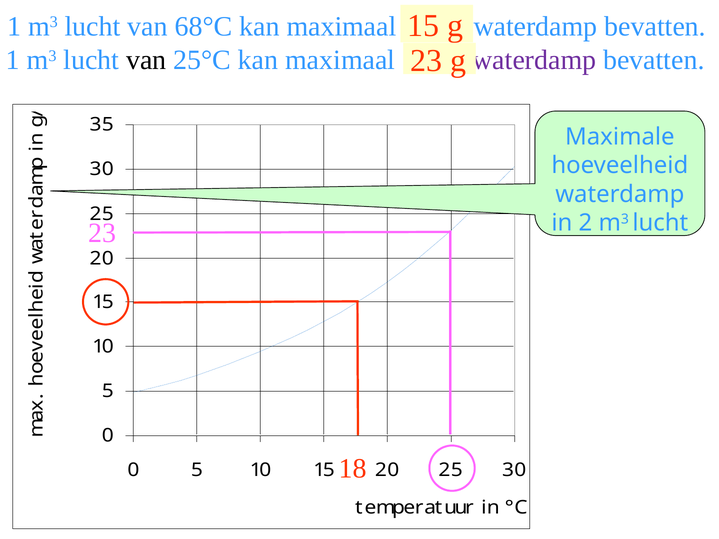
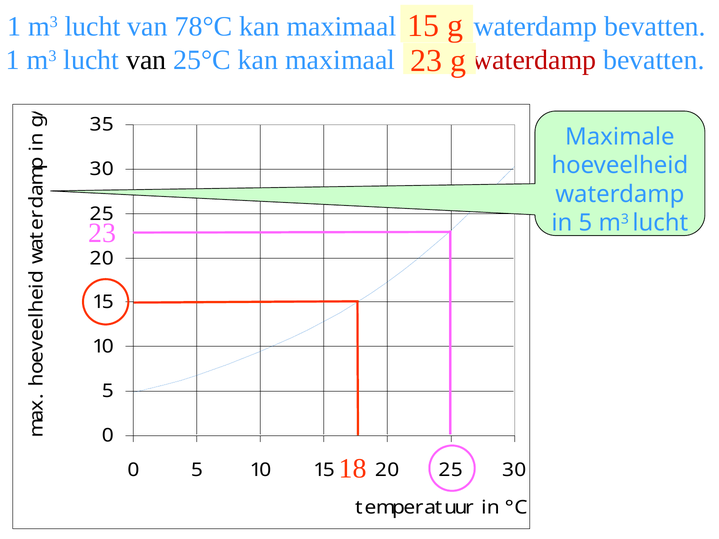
68°C: 68°C -> 78°C (204, 26)
waterdamp colour: purple -> red (534, 60)
in 2: 2 -> 5 (585, 223)
